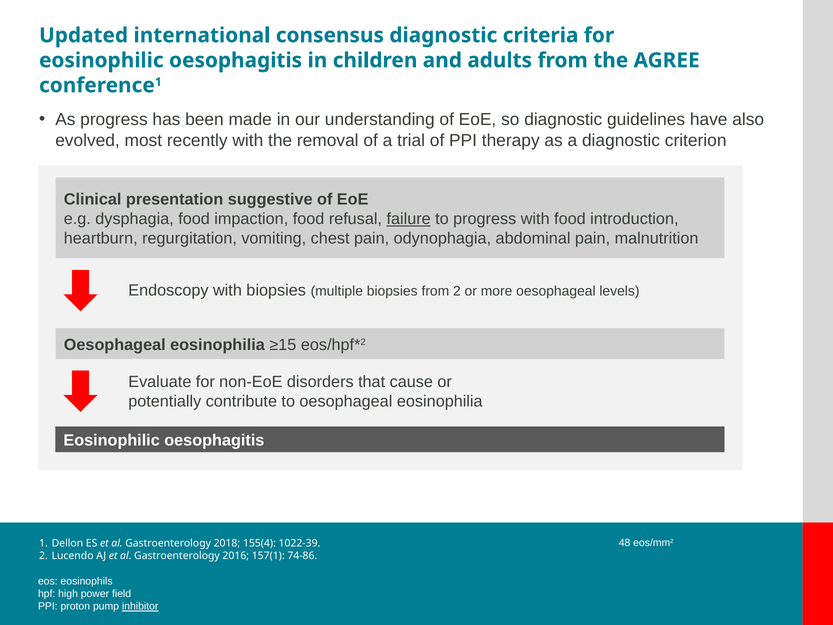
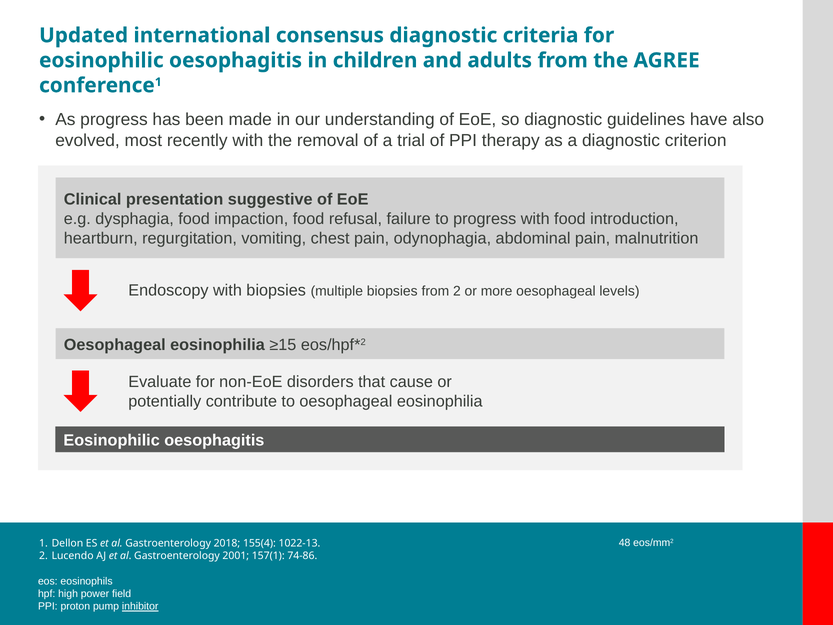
failure underline: present -> none (409, 219)
1022-39: 1022-39 -> 1022-13 (299, 543)
2016: 2016 -> 2001 (236, 556)
